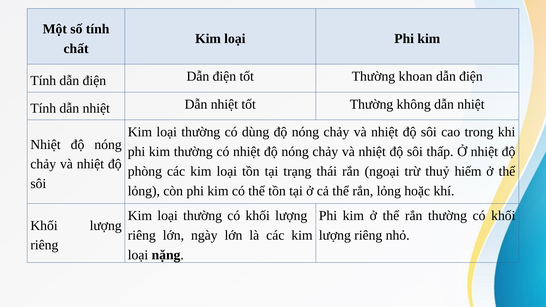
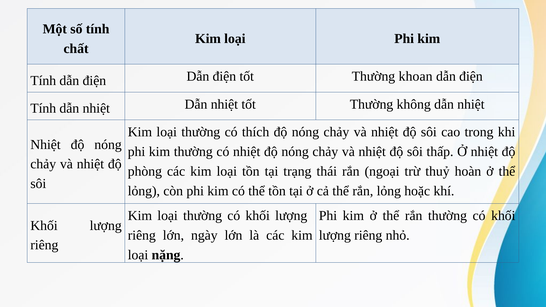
dùng: dùng -> thích (256, 132)
hiếm: hiếm -> hoàn (468, 171)
